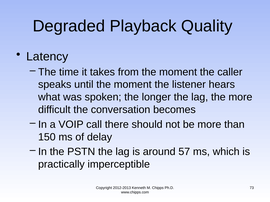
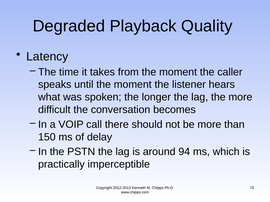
57: 57 -> 94 (184, 152)
